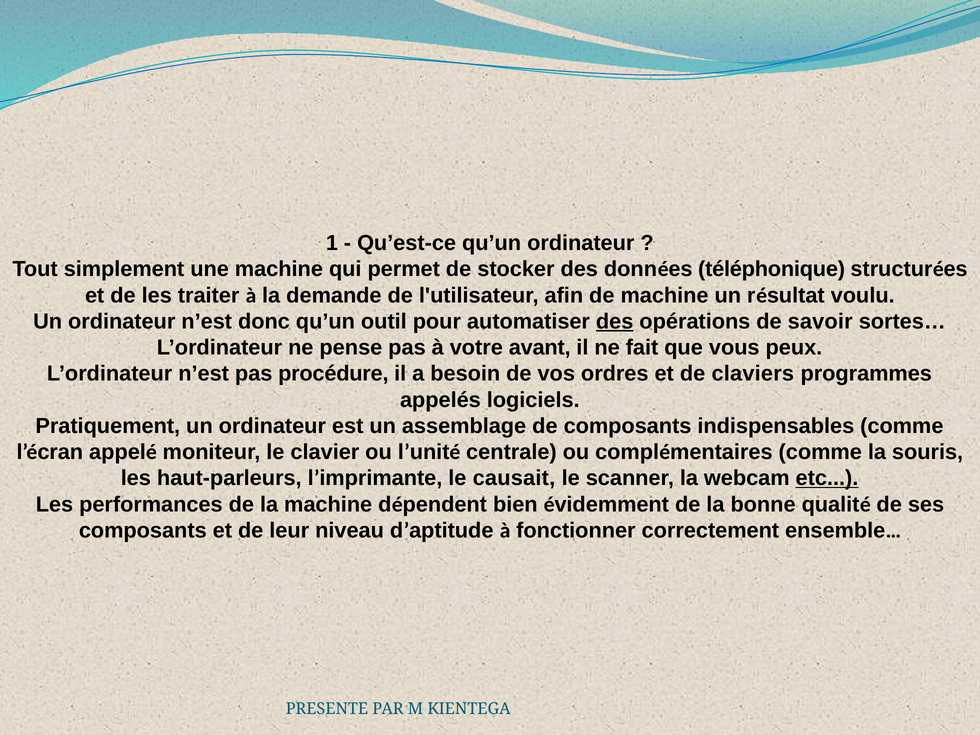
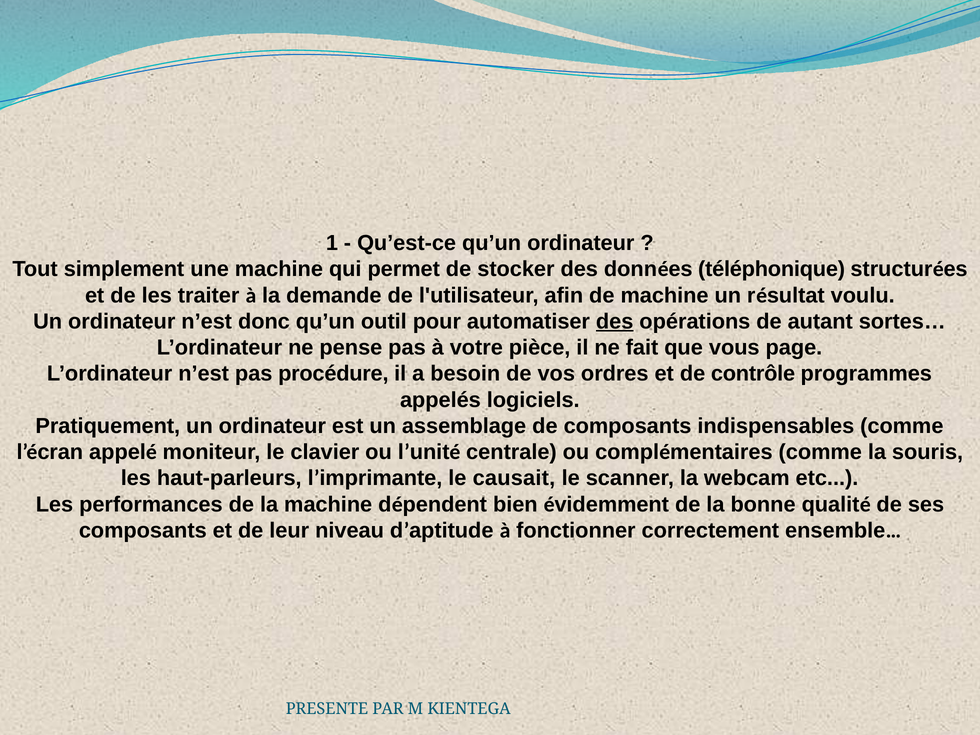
savoir: savoir -> autant (820, 322)
avant: avant -> pièce (540, 348)
peux: peux -> page (794, 348)
claviers: claviers -> contrôle (753, 374)
etc underline: present -> none (827, 478)
